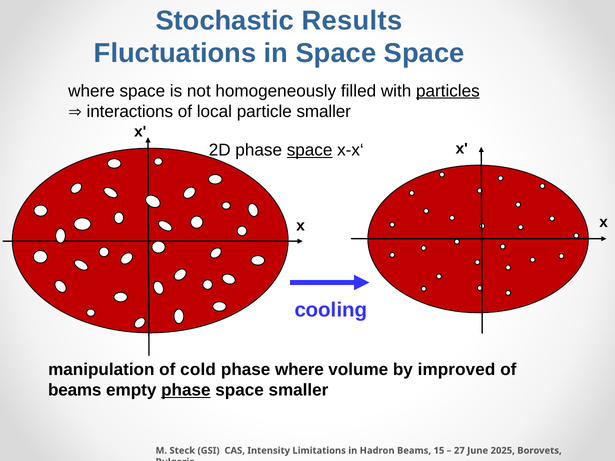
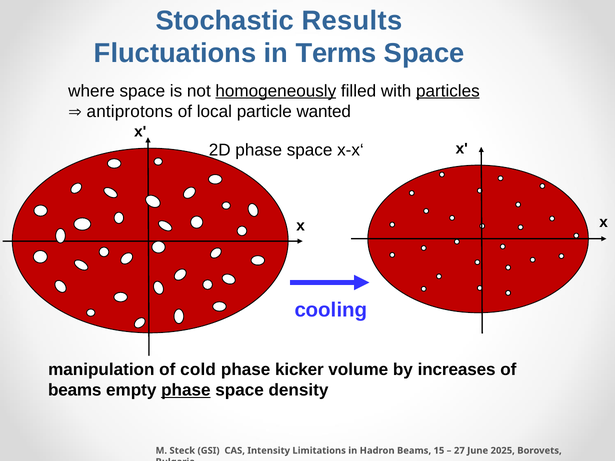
in Space: Space -> Terms (336, 53)
homogeneously underline: none -> present (276, 91)
interactions: interactions -> antiprotons (130, 111)
particle smaller: smaller -> wanted (324, 111)
space underline: present -> none (310, 150)
phase where: where -> kicker (299, 370)
improved: improved -> increases (457, 370)
space smaller: smaller -> density (298, 390)
